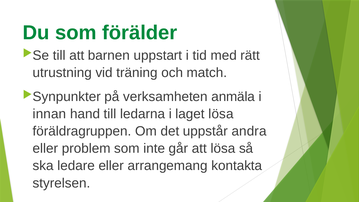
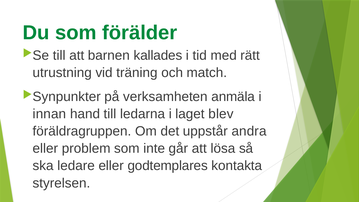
uppstart: uppstart -> kallades (158, 55)
laget lösa: lösa -> blev (221, 114)
arrangemang: arrangemang -> godtemplares (168, 166)
